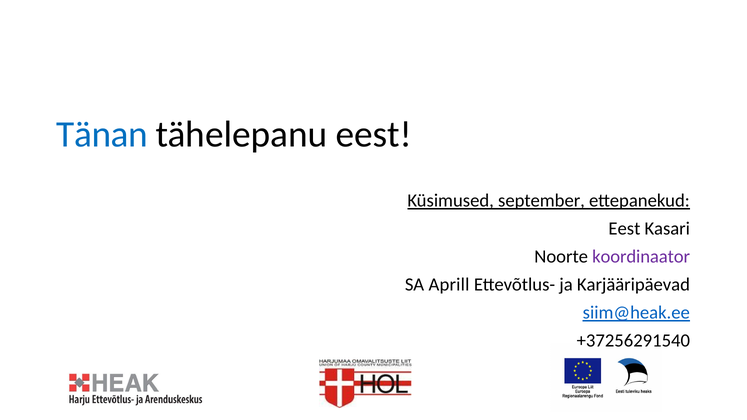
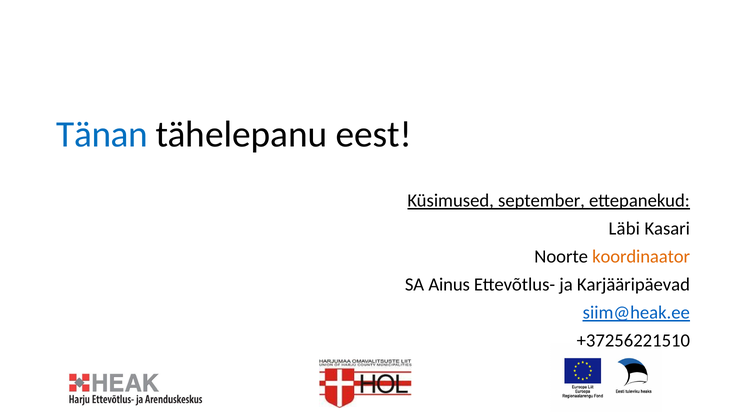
Eest: Eest -> Läbi (624, 229)
koordinaator colour: purple -> orange (641, 257)
Aprill: Aprill -> Ainus (449, 285)
+37256291540: +37256291540 -> +37256221510 (633, 341)
